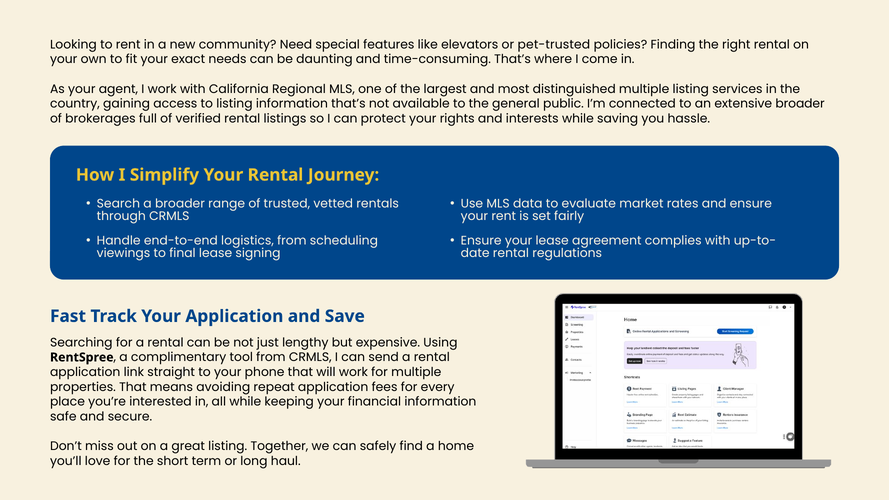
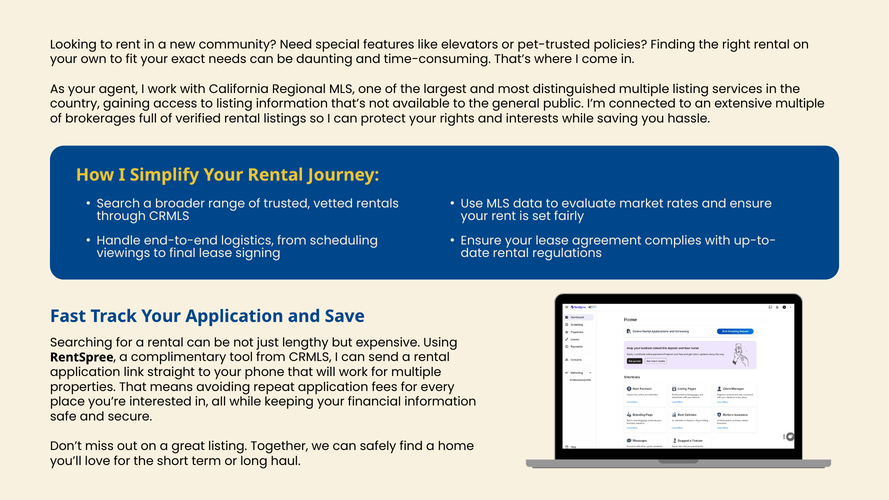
extensive broader: broader -> multiple (800, 104)
